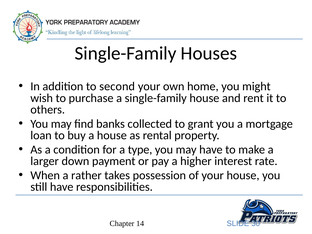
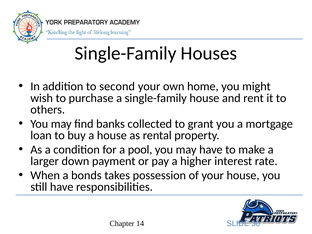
type: type -> pool (140, 150)
rather: rather -> bonds (86, 175)
